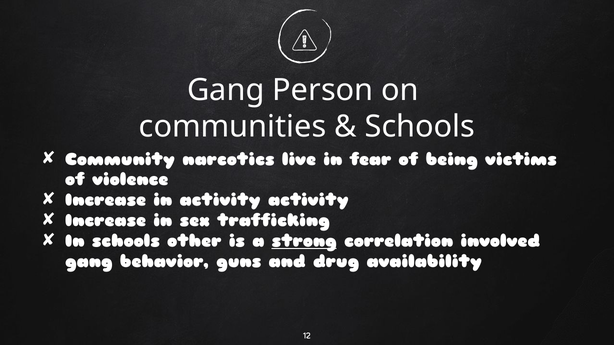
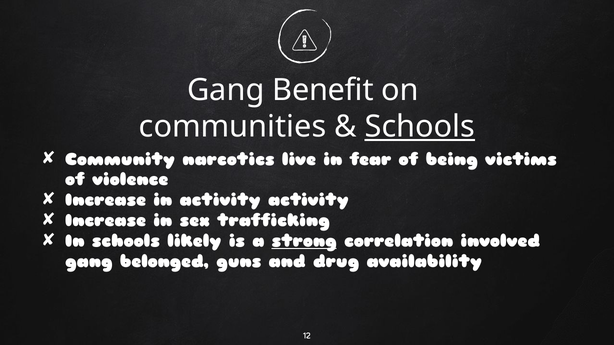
Person: Person -> Benefit (323, 90)
Schools underline: none -> present (420, 127)
other: other -> likely (194, 241)
behavior: behavior -> belonged (164, 262)
